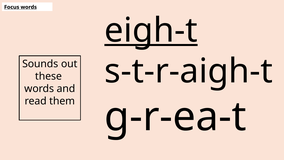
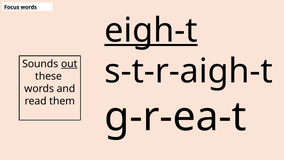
out underline: none -> present (69, 64)
